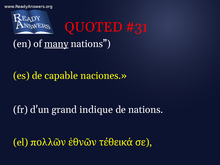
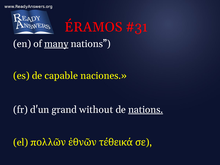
QUOTED: QUOTED -> ÉRAMOS (94, 27)
indique: indique -> without (96, 110)
nations underline: none -> present (146, 110)
